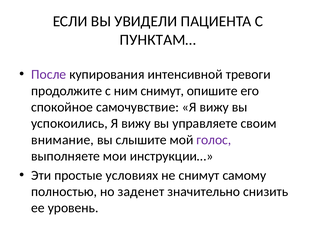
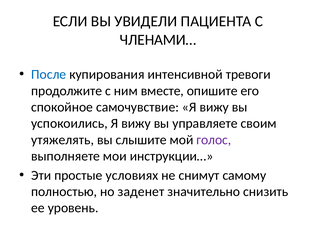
ПУНКТАМ…: ПУНКТАМ… -> ЧЛЕНАМИ… (158, 40)
После colour: purple -> blue (49, 74)
ним снимут: снимут -> вместе (162, 91)
внимание: внимание -> утяжелять (63, 140)
